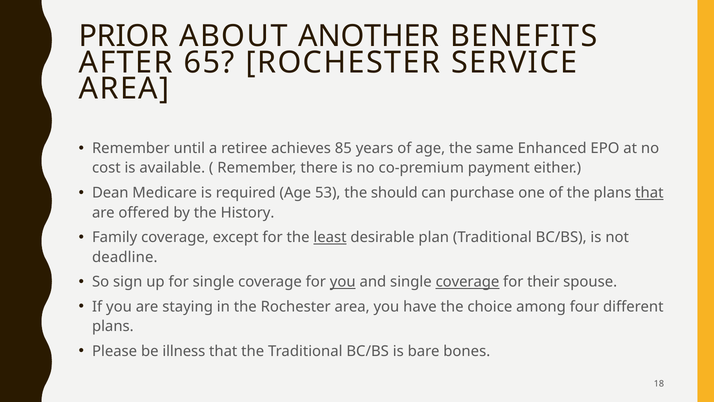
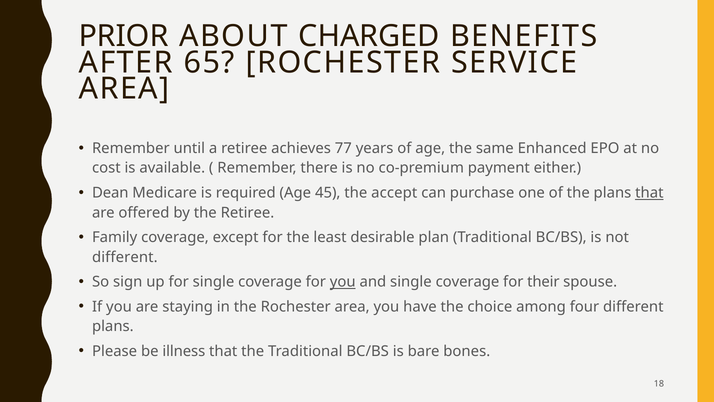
ANOTHER: ANOTHER -> CHARGED (369, 36)
85: 85 -> 77 (343, 148)
53: 53 -> 45 (328, 193)
should: should -> accept (394, 193)
the History: History -> Retiree (248, 212)
least underline: present -> none (330, 237)
deadline: deadline -> different (125, 257)
coverage underline: present -> none (467, 282)
